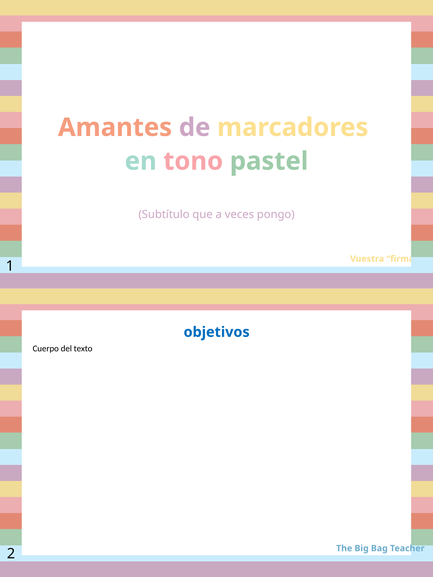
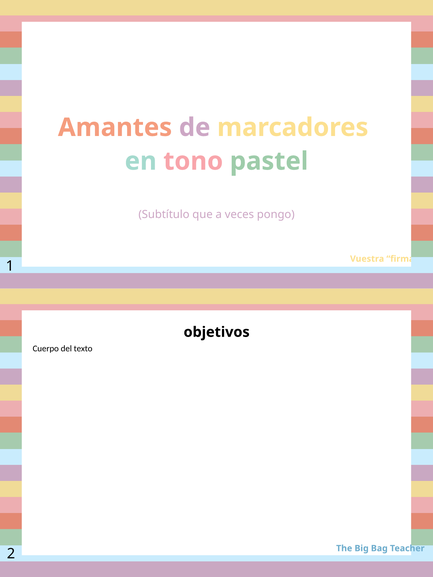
objetivos colour: blue -> black (217, 332)
